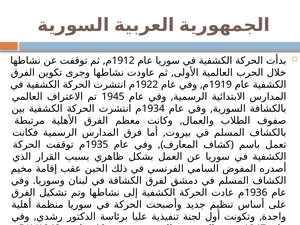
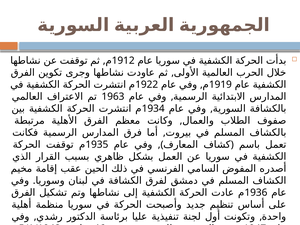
1945: 1945 -> 1963 (113, 97)
